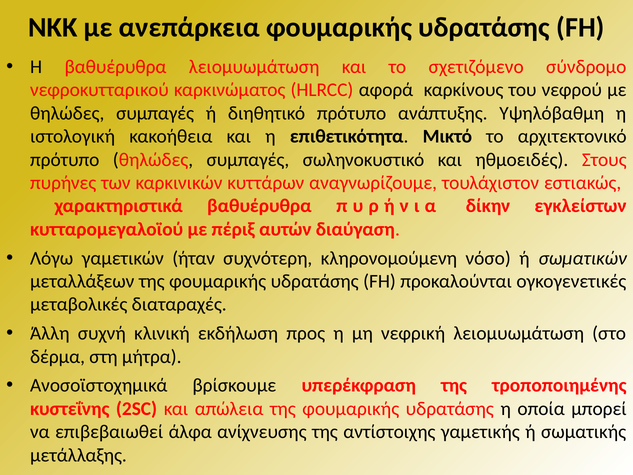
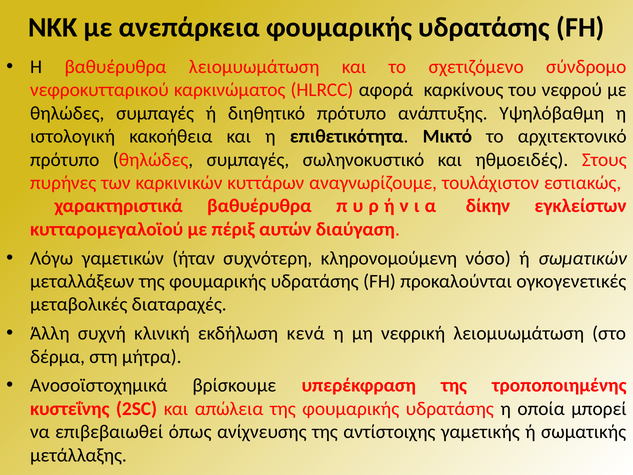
προς: προς -> κενά (306, 333)
άλφα: άλφα -> όπως (190, 432)
